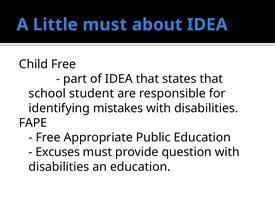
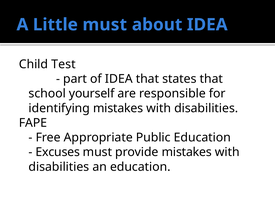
Child Free: Free -> Test (63, 64)
student: student -> yourself (92, 94)
provide question: question -> mistakes (187, 152)
